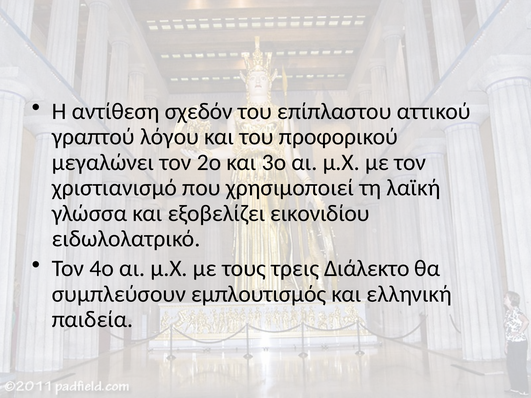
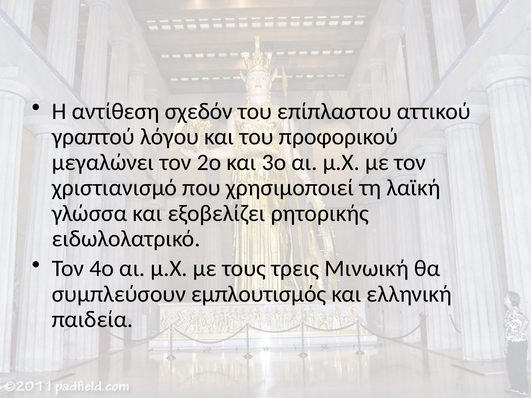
εικονιδίου: εικονιδίου -> ρητορικής (320, 213)
Διάλεκτο: Διάλεκτο -> Μινωική (367, 269)
